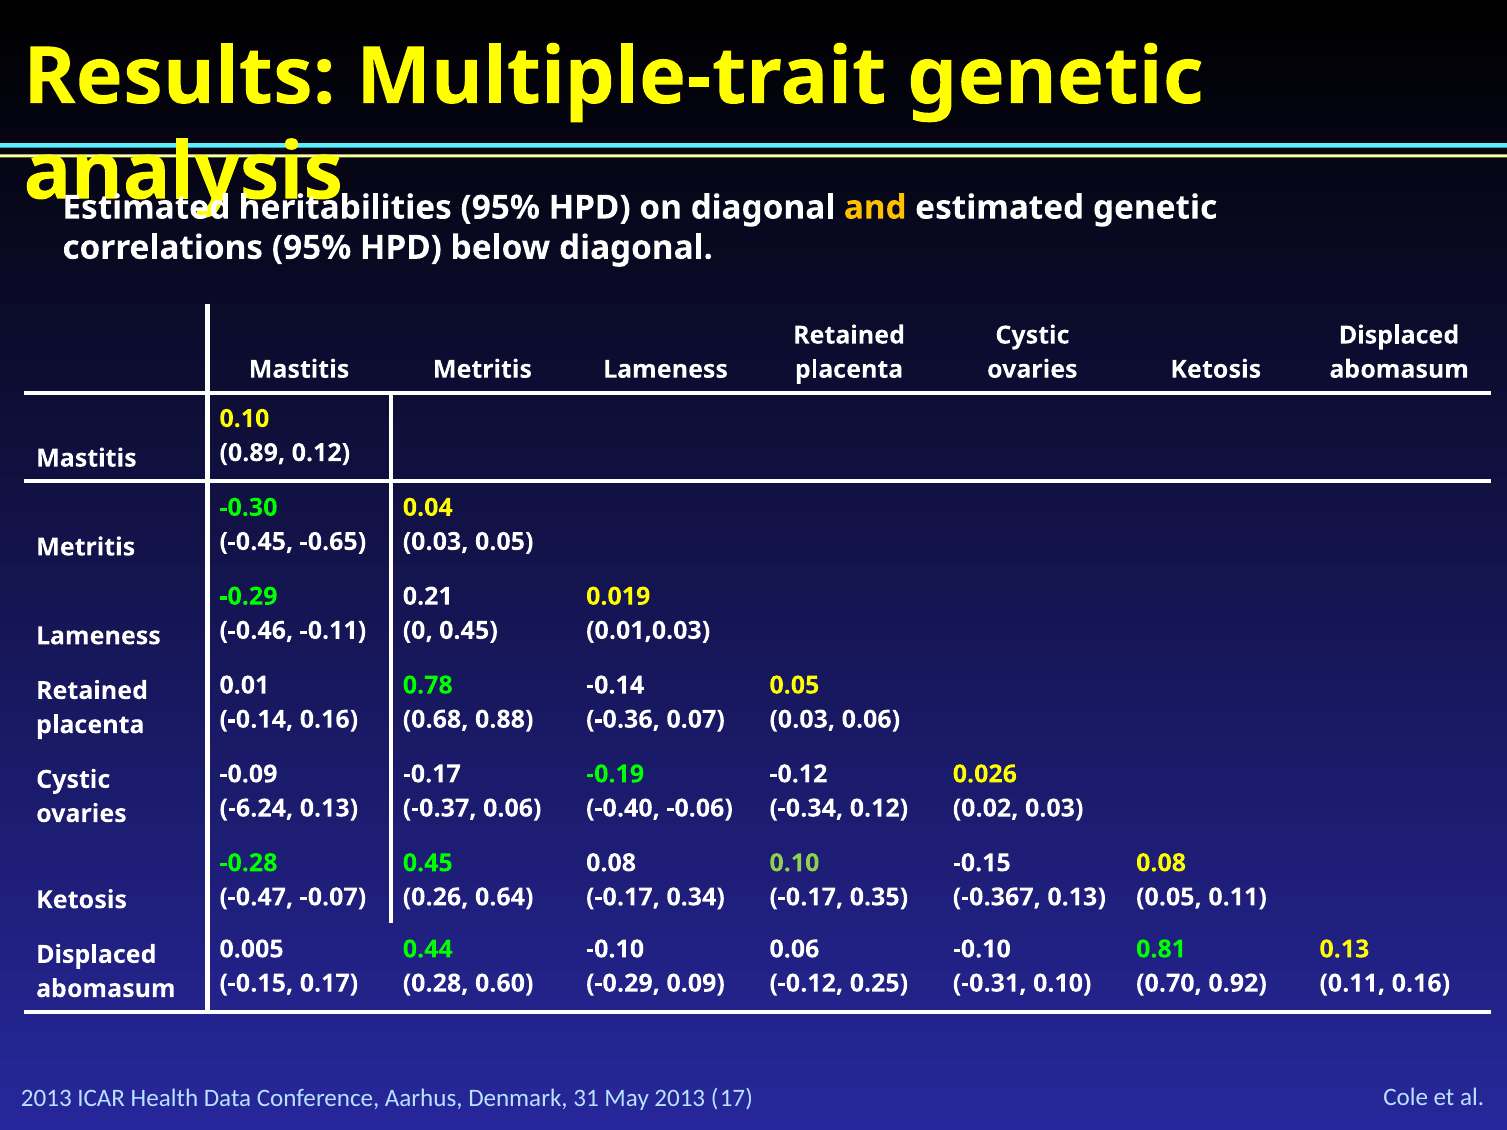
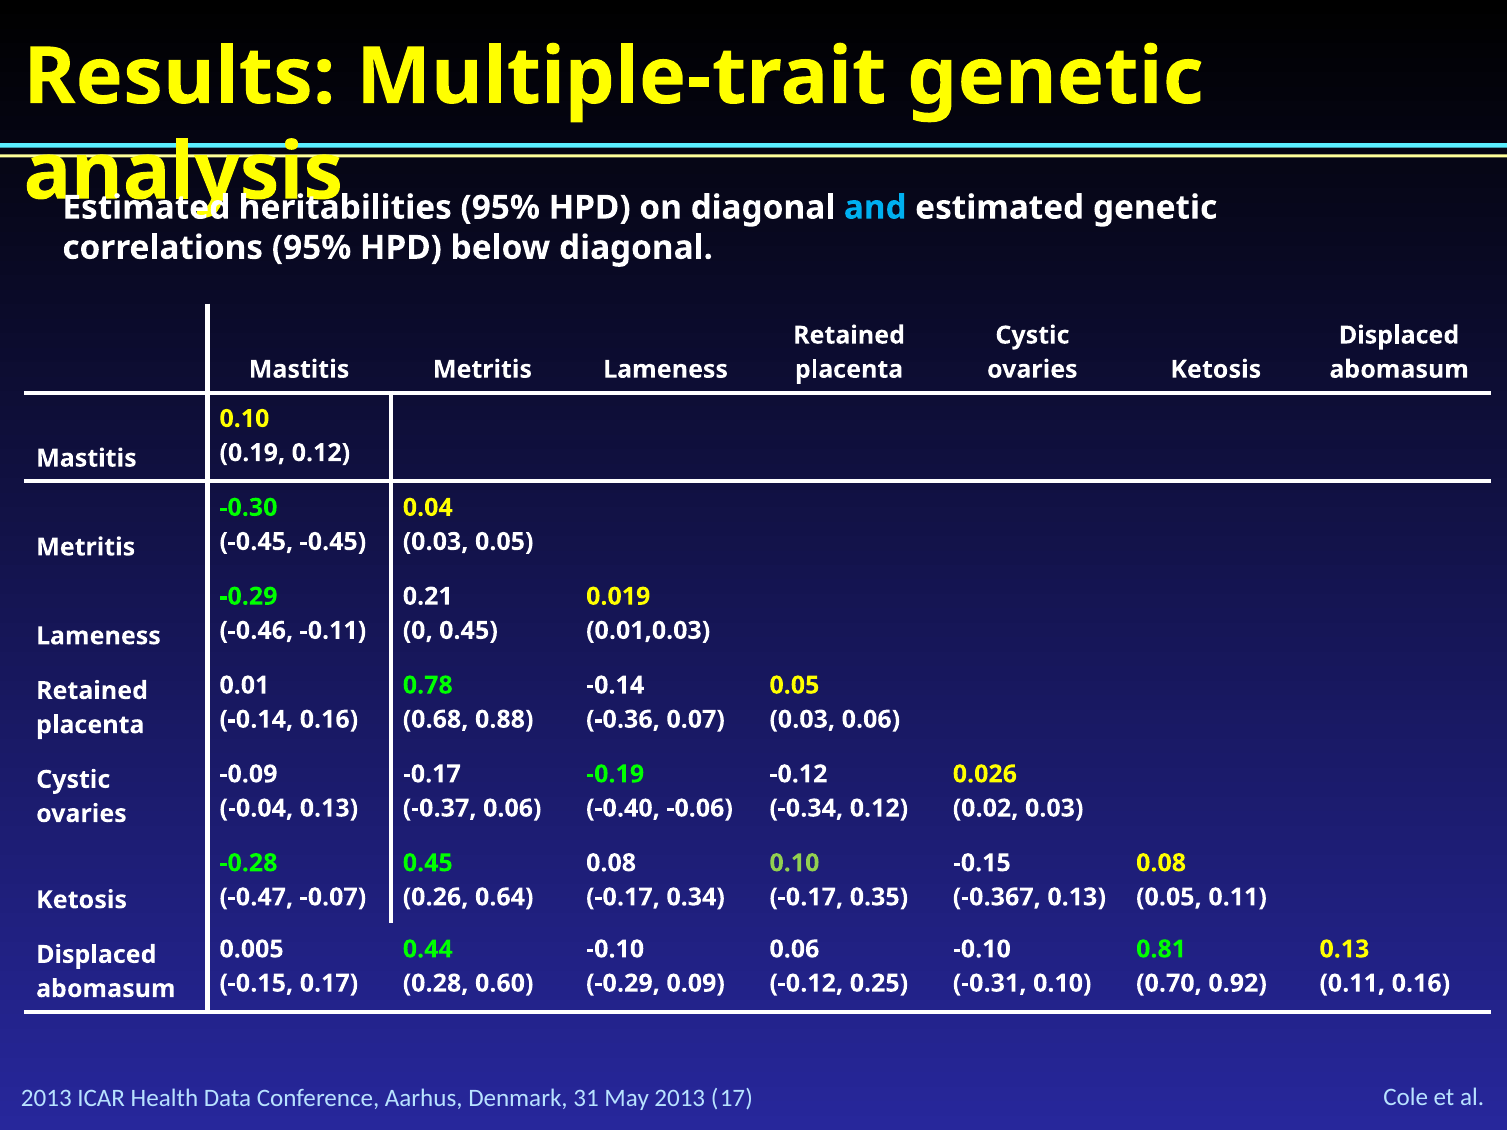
and colour: yellow -> light blue (875, 208)
0.89: 0.89 -> 0.19 (252, 453)
-0.45 -0.65: -0.65 -> -0.45 (333, 542)
-6.24: -6.24 -> -0.04 (256, 808)
